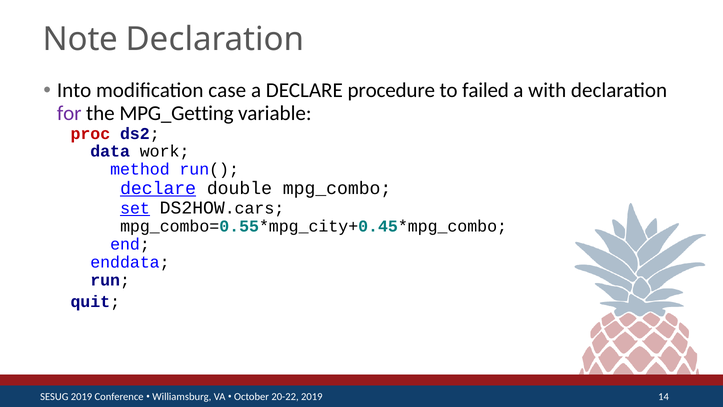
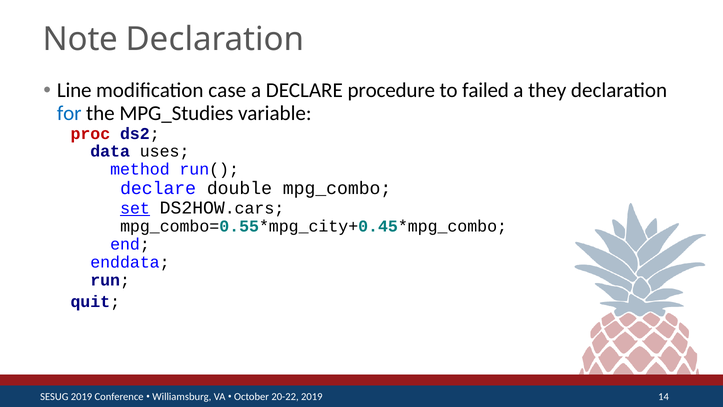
Into: Into -> Line (74, 90)
with: with -> they (547, 90)
for colour: purple -> blue (69, 113)
MPG_Getting: MPG_Getting -> MPG_Studies (176, 113)
work: work -> uses (165, 151)
declare underline: present -> none (158, 188)
